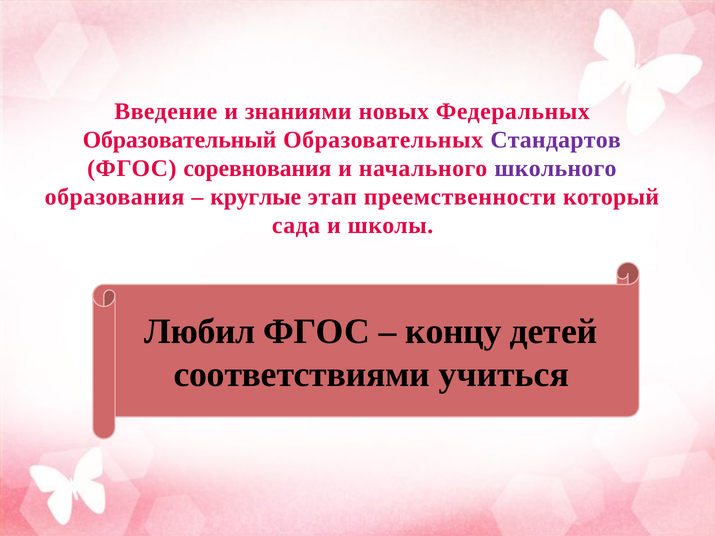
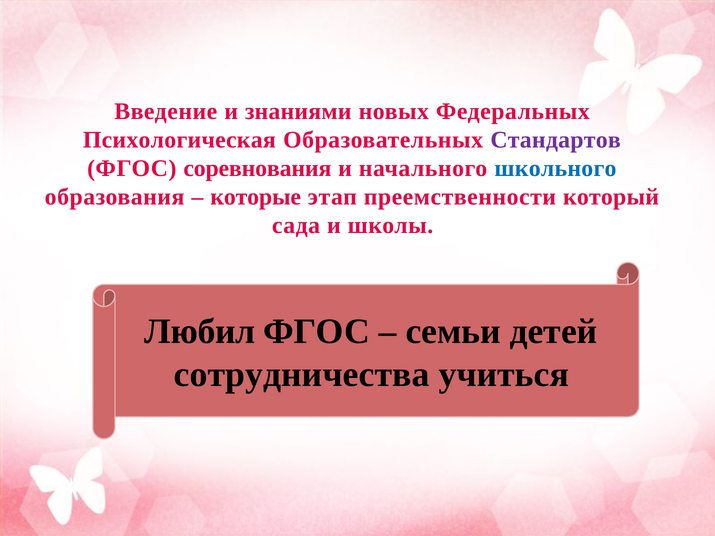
Образовательный: Образовательный -> Психологическая (179, 140)
школьного colour: purple -> blue (555, 168)
круглые: круглые -> которые (256, 197)
концу: концу -> семьи (453, 332)
соответствиями: соответствиями -> сотрудничества (302, 375)
